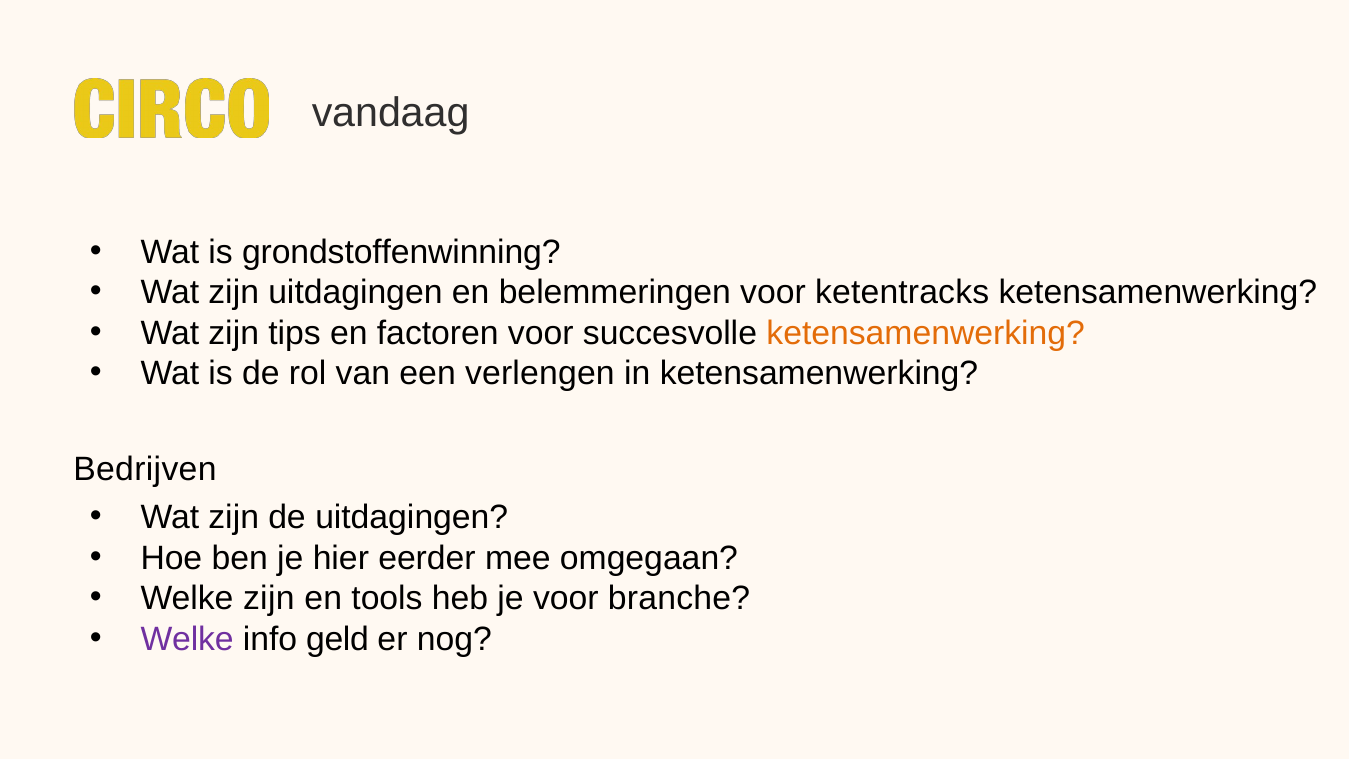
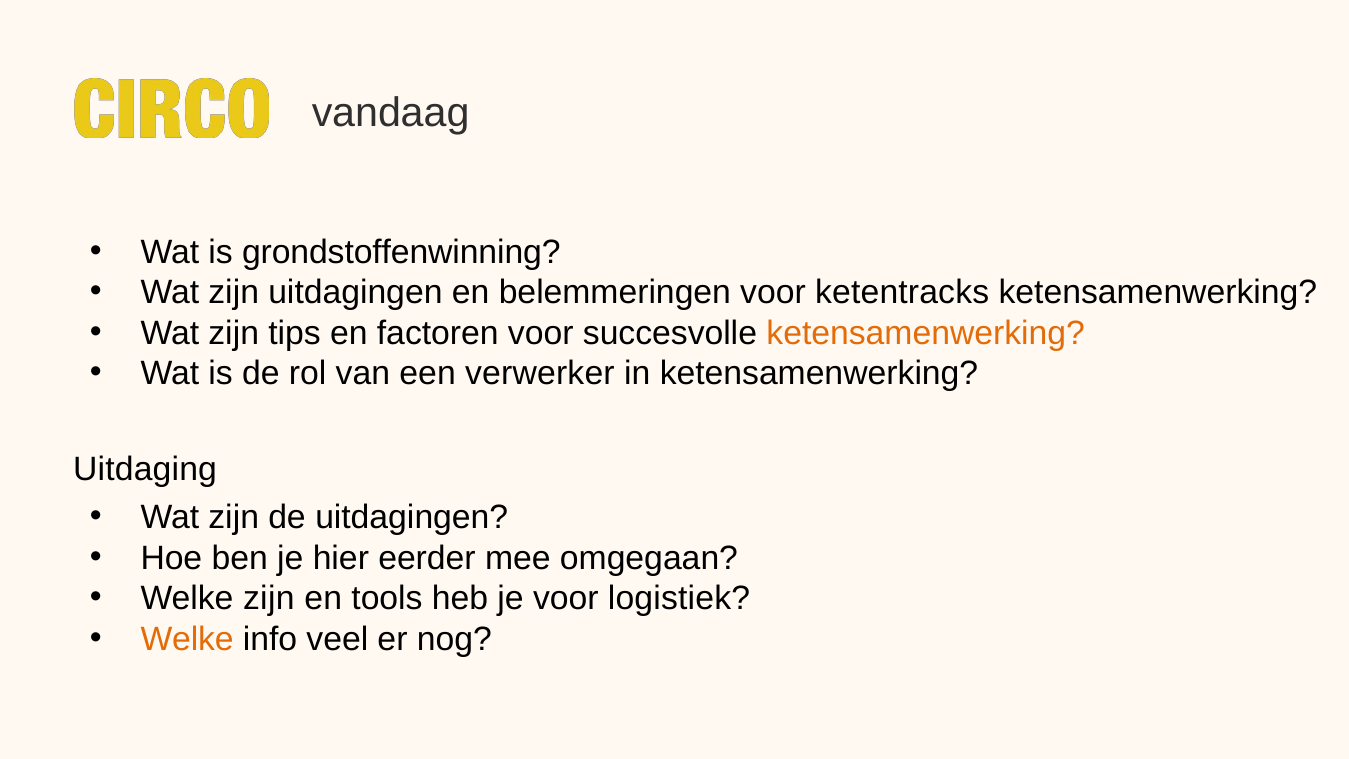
verlengen: verlengen -> verwerker (540, 374)
Bedrijven: Bedrijven -> Uitdaging (145, 469)
branche: branche -> logistiek (679, 598)
Welke colour: purple -> orange (187, 639)
geld: geld -> veel (337, 639)
